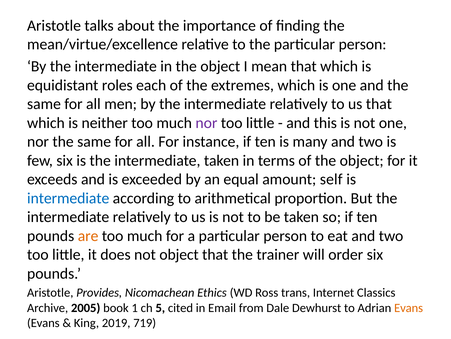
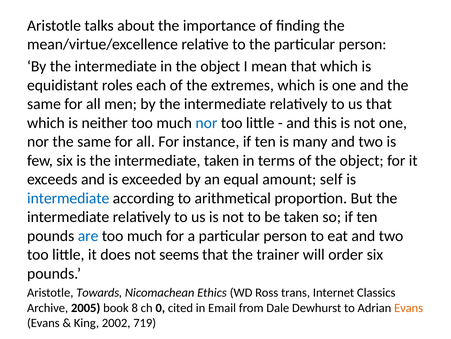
nor colour: purple -> blue (206, 123)
are colour: orange -> blue (88, 235)
not object: object -> seems (179, 254)
Provides: Provides -> Towards (99, 292)
1: 1 -> 8 (135, 307)
5: 5 -> 0 (160, 307)
2019: 2019 -> 2002 (116, 322)
